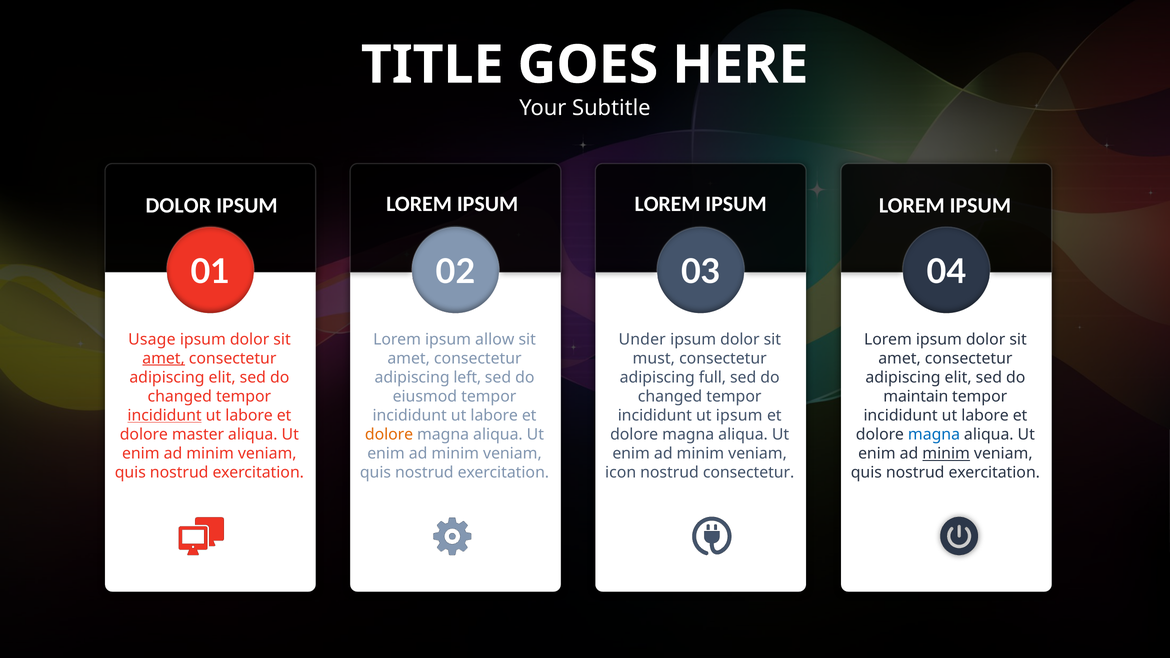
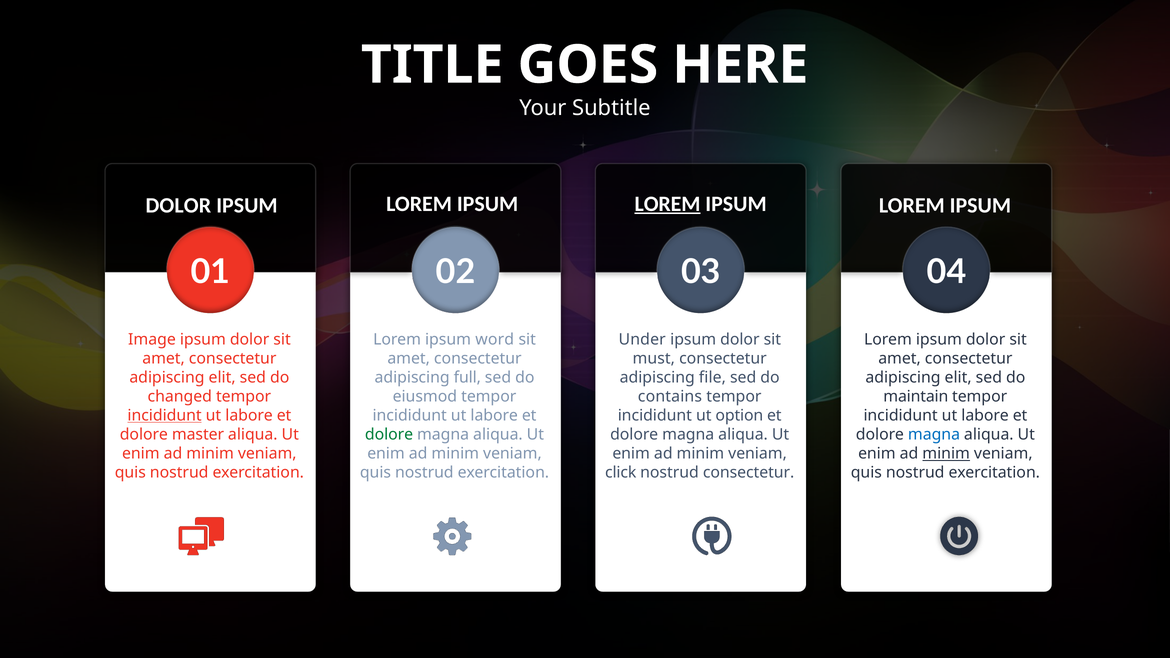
LOREM underline: none -> present (668, 204)
Usage: Usage -> Image (152, 339)
allow: allow -> word (495, 339)
amet underline: present -> none (164, 358)
left: left -> full (467, 377)
full: full -> file (712, 377)
changed: changed -> contains (670, 396)
ut ipsum: ipsum -> option (739, 416)
dolore colour: orange -> green (389, 435)
icon: icon -> click (621, 473)
